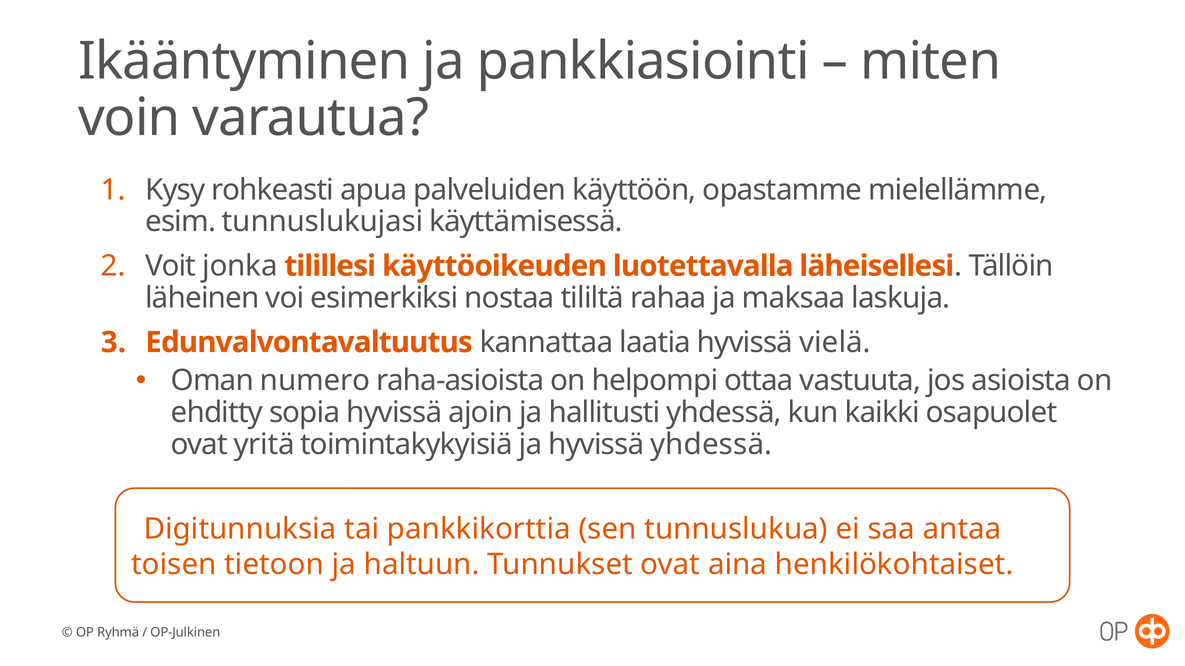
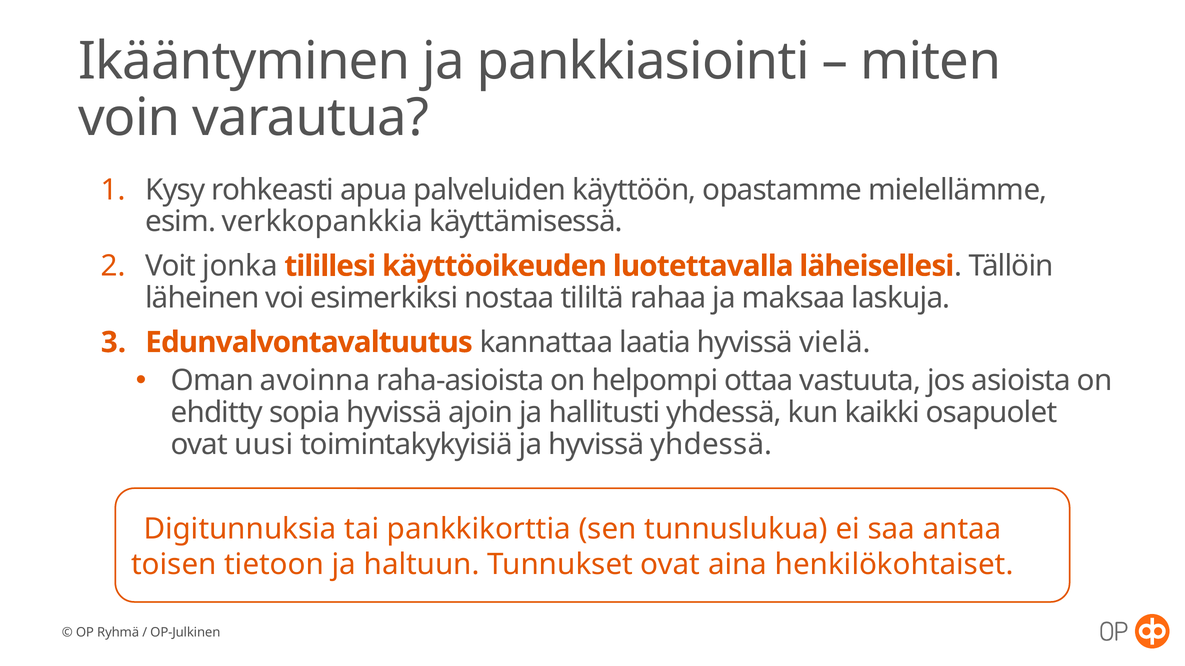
tunnuslukujasi: tunnuslukujasi -> verkkopankkia (323, 222)
numero: numero -> avoinna (315, 381)
yritä: yritä -> uusi (264, 445)
